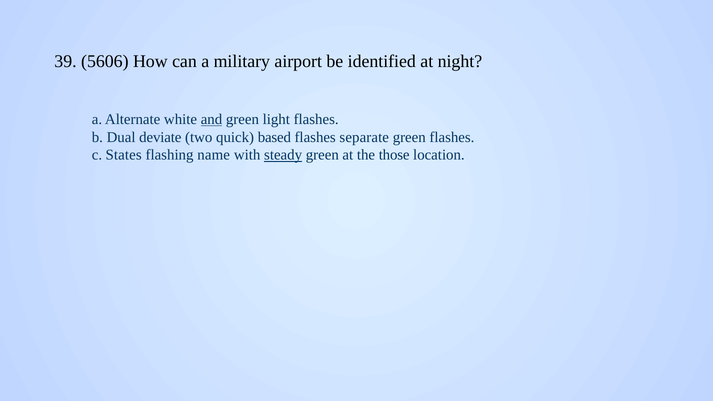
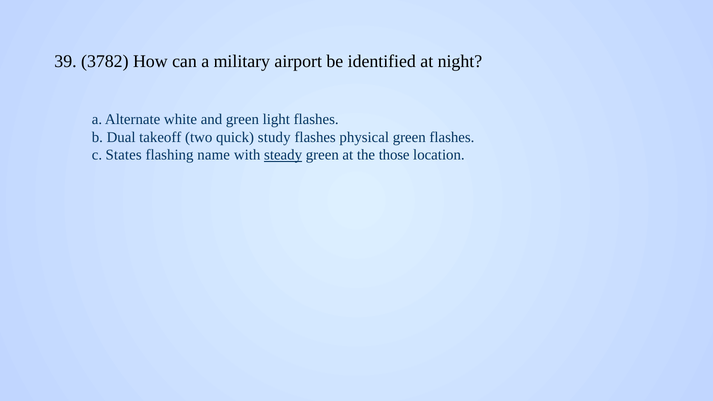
5606: 5606 -> 3782 (105, 61)
and underline: present -> none (211, 119)
deviate: deviate -> takeoff (160, 137)
based: based -> study (274, 137)
separate: separate -> physical (364, 137)
